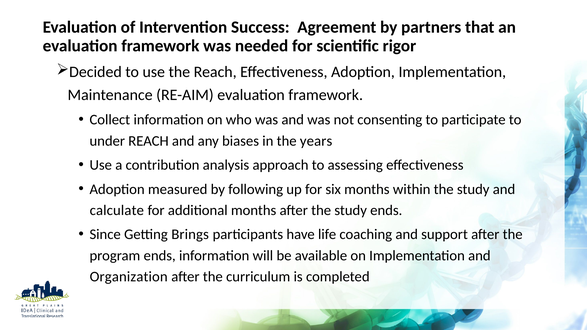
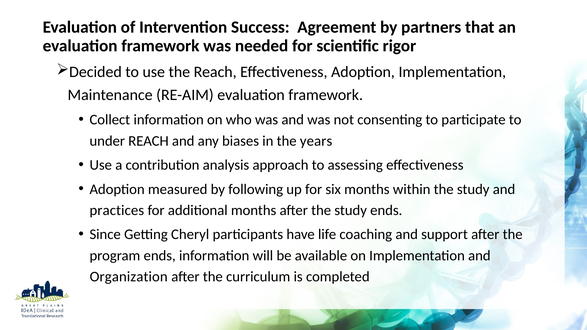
calculate: calculate -> practices (117, 210)
Brings: Brings -> Cheryl (190, 235)
